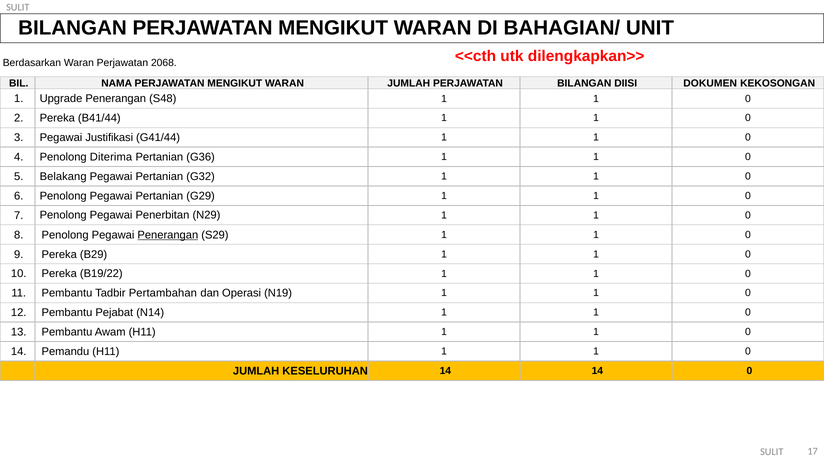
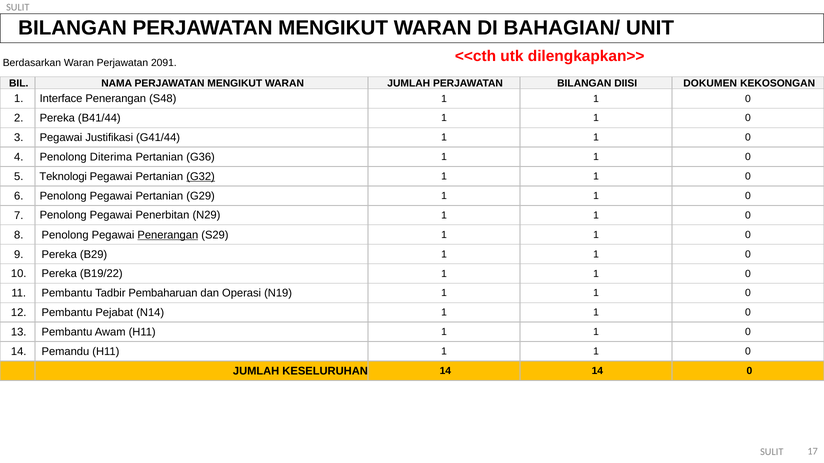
2068: 2068 -> 2091 (164, 63)
Upgrade: Upgrade -> Interface (61, 99)
Belakang: Belakang -> Teknologi (63, 177)
G32 underline: none -> present (201, 177)
Pertambahan: Pertambahan -> Pembaharuan (163, 294)
